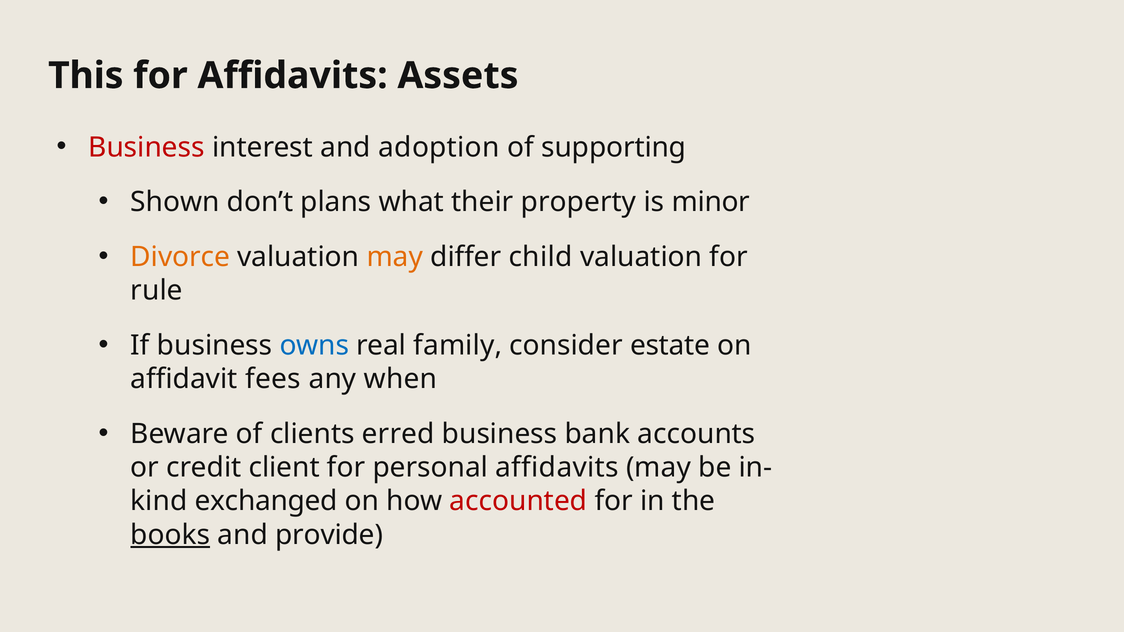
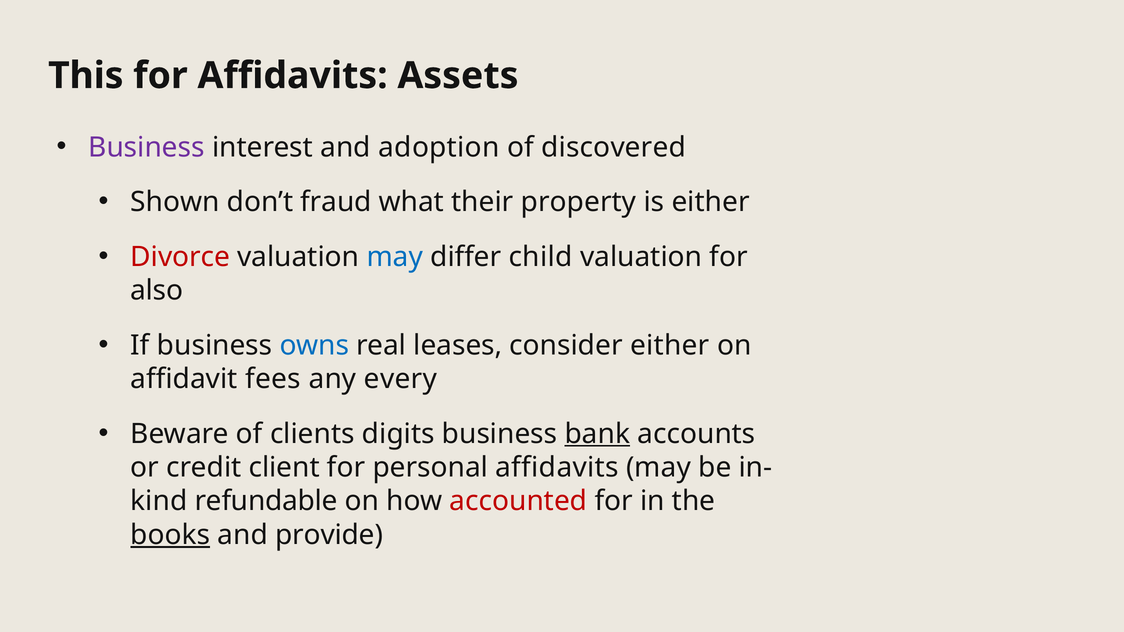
Business colour: red -> purple (147, 147)
supporting: supporting -> discovered (614, 147)
plans: plans -> fraud (336, 202)
is minor: minor -> either (711, 202)
Divorce colour: orange -> red (180, 257)
may colour: orange -> blue (395, 257)
rule: rule -> also (157, 291)
family: family -> leases (458, 345)
consider estate: estate -> either (670, 345)
when: when -> every (401, 379)
erred: erred -> digits (398, 434)
bank underline: none -> present (597, 434)
exchanged: exchanged -> refundable (266, 501)
